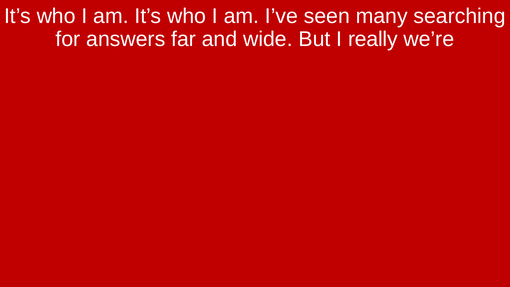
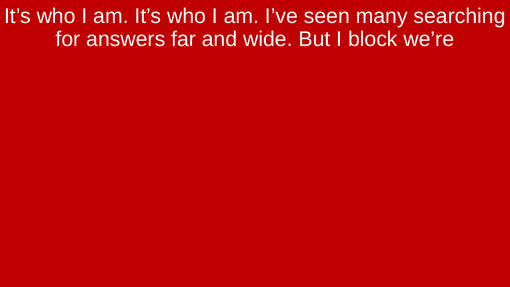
really: really -> block (373, 39)
